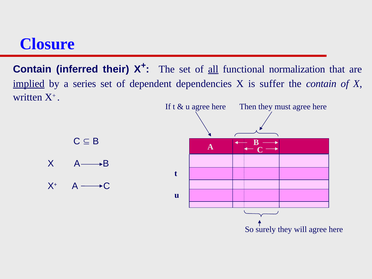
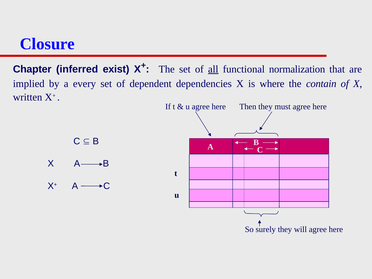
Contain: Contain -> Chapter (32, 69)
their: their -> exist (116, 69)
implied underline: present -> none (29, 84)
series: series -> every (84, 84)
suffer: suffer -> where (272, 84)
